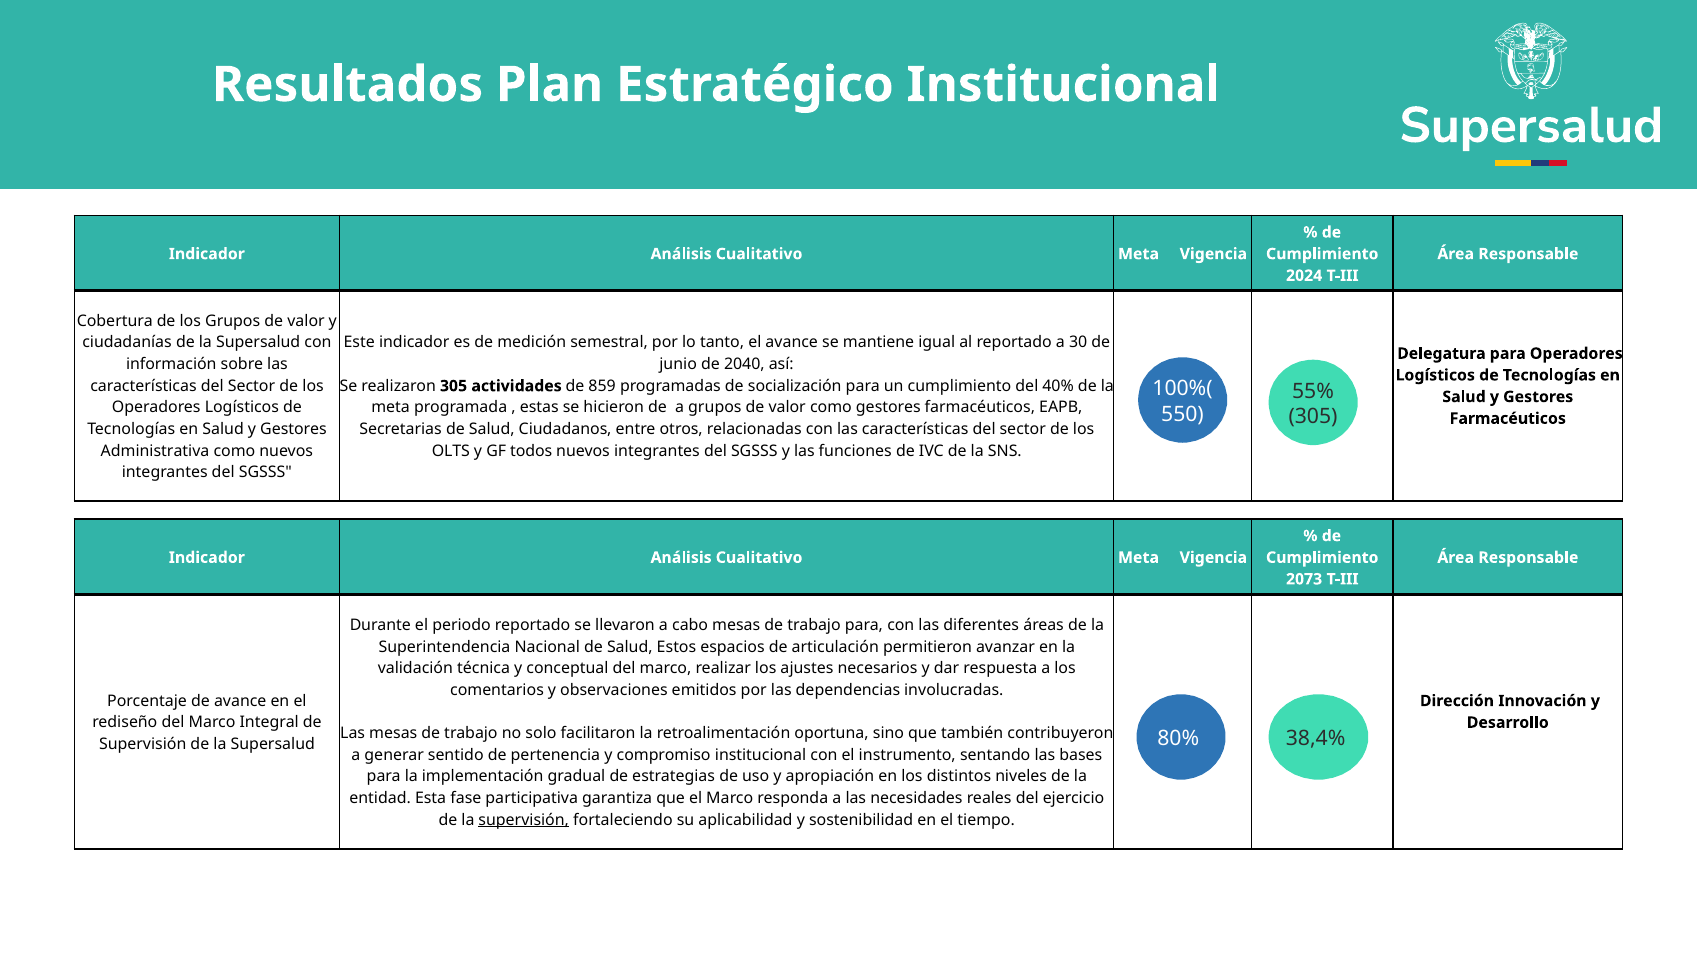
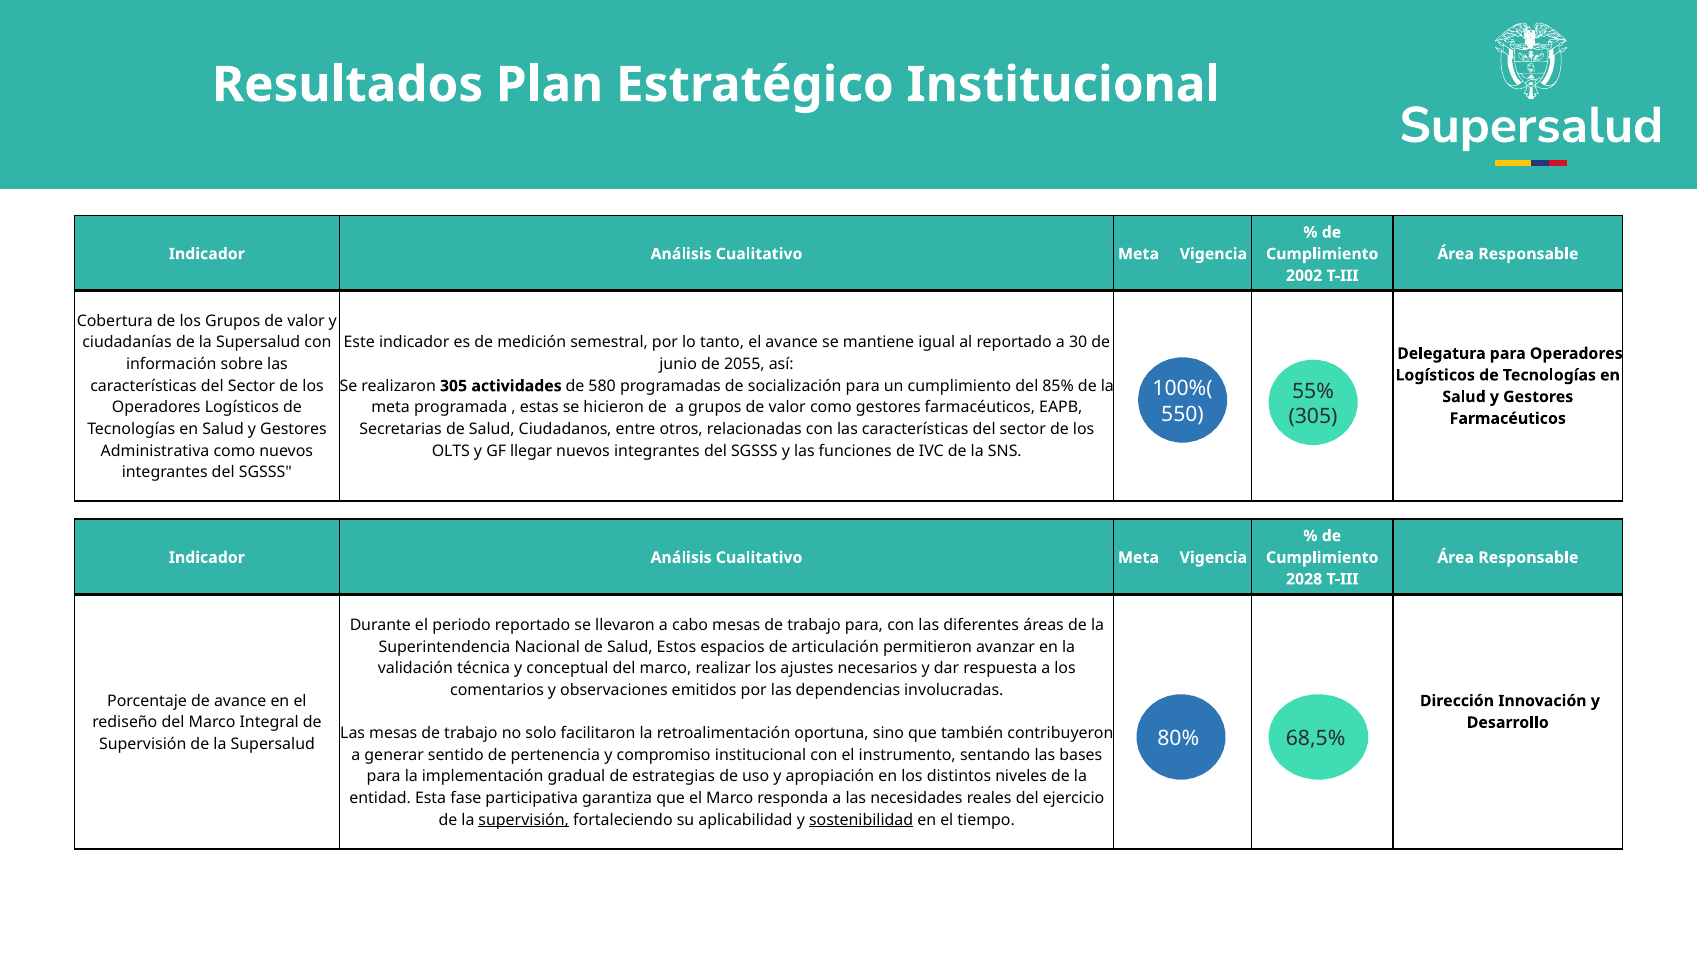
2024: 2024 -> 2002 (1304, 275)
2040: 2040 -> 2055 (744, 364)
859: 859 -> 580 (602, 386)
40%: 40% -> 85% (1058, 386)
todos: todos -> llegar (531, 451)
2073: 2073 -> 2028 (1304, 579)
38,4%: 38,4% -> 68,5% (1316, 738)
sostenibilidad underline: none -> present (861, 820)
